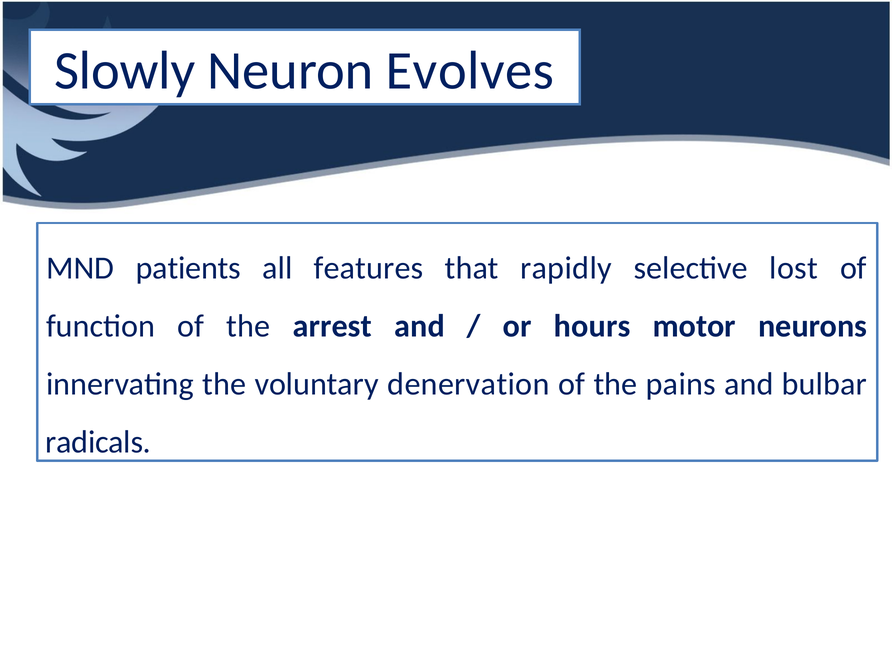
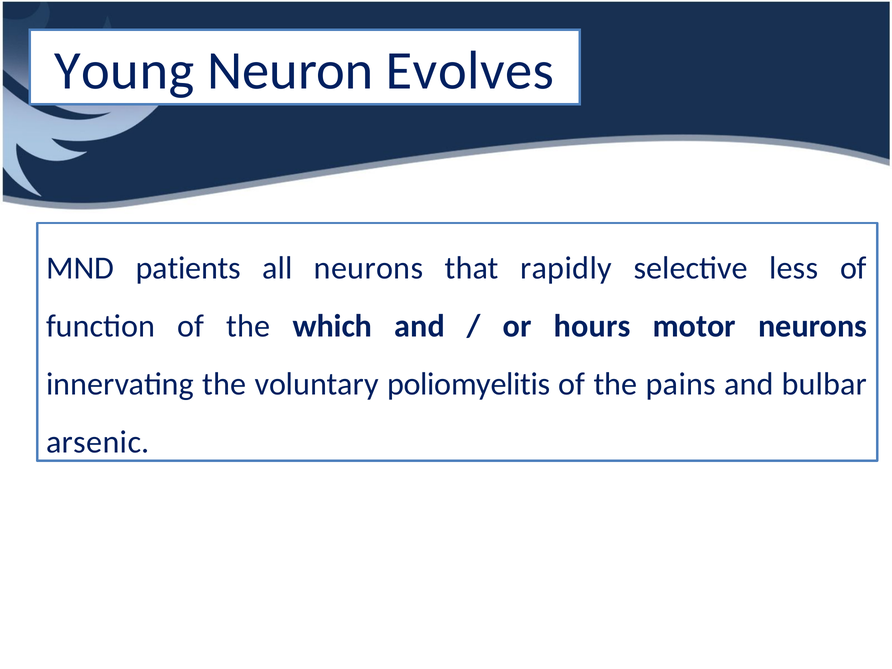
Slowly: Slowly -> Young (124, 71)
all features: features -> neurons (369, 268)
lost: lost -> less (794, 268)
arrest: arrest -> which (332, 326)
denervation: denervation -> poliomyelitis (469, 384)
radicals: radicals -> arsenic (98, 442)
